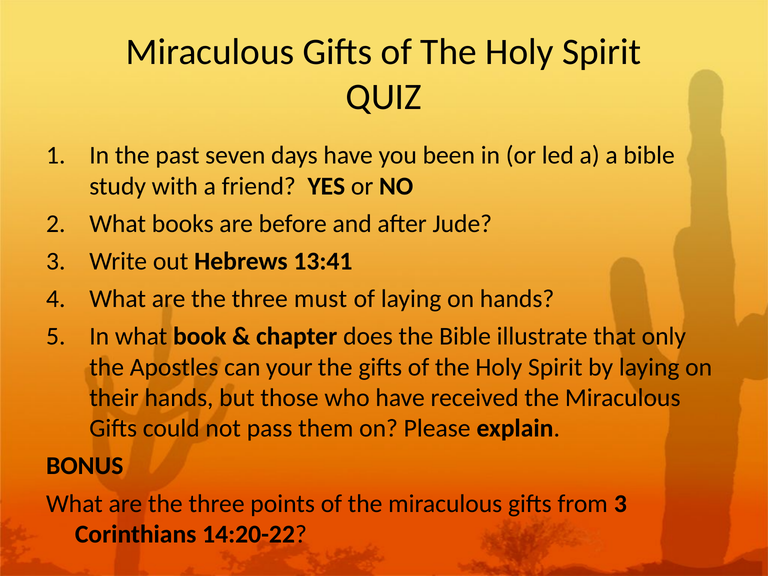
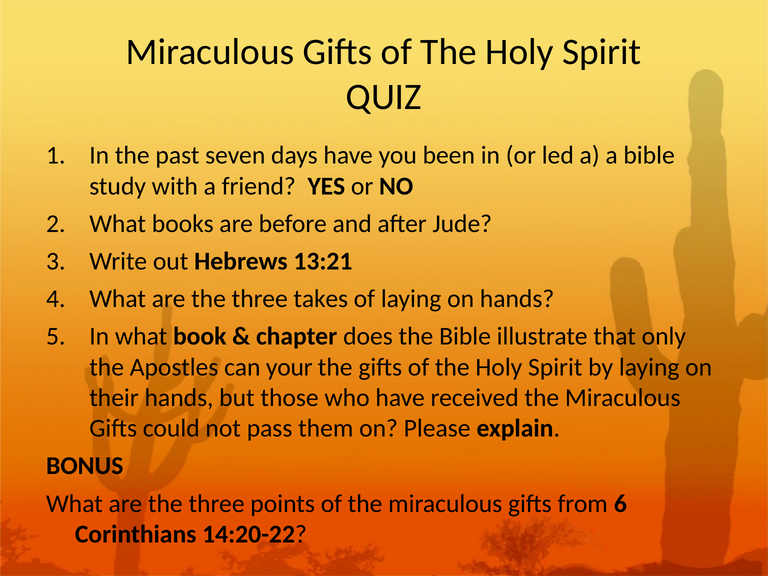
13:41: 13:41 -> 13:21 (323, 261)
must: must -> takes (321, 299)
from 3: 3 -> 6 (620, 504)
